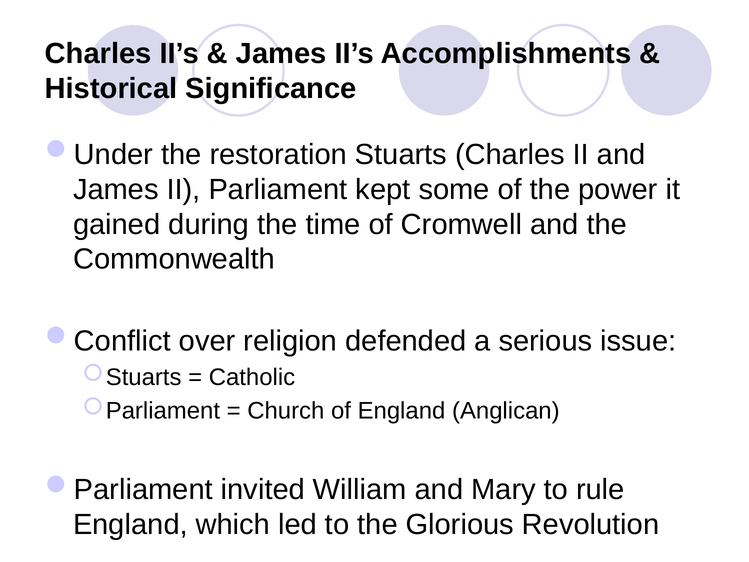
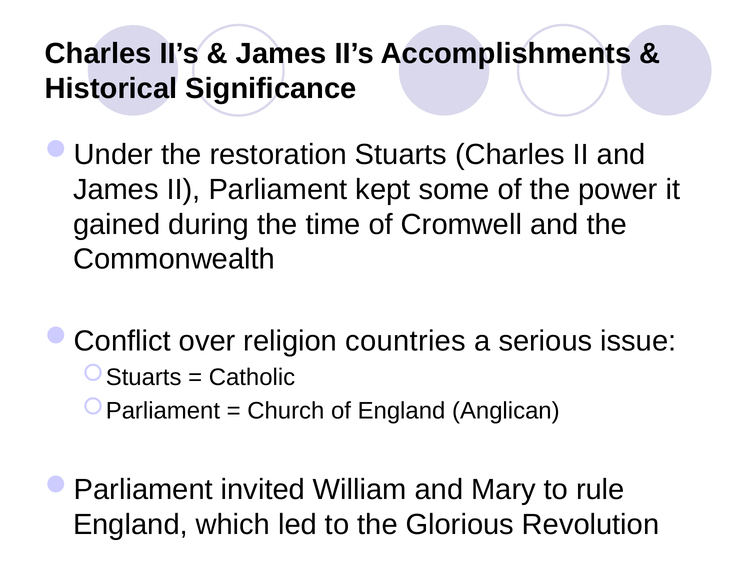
defended: defended -> countries (406, 341)
